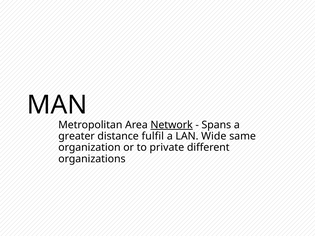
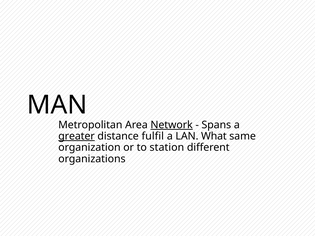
greater underline: none -> present (77, 136)
Wide: Wide -> What (214, 136)
private: private -> station (167, 148)
